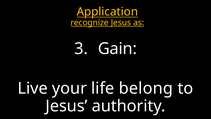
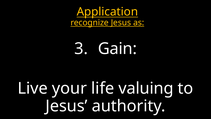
belong: belong -> valuing (146, 88)
